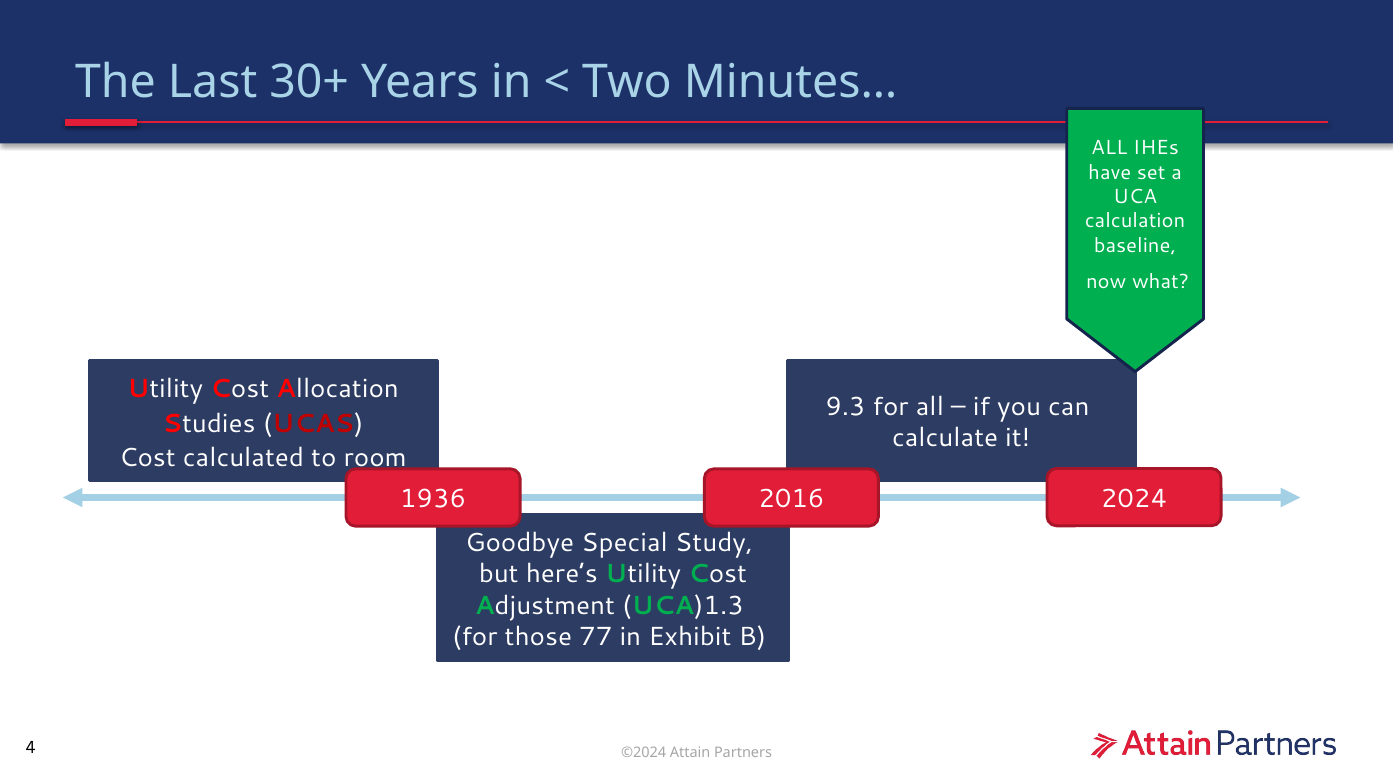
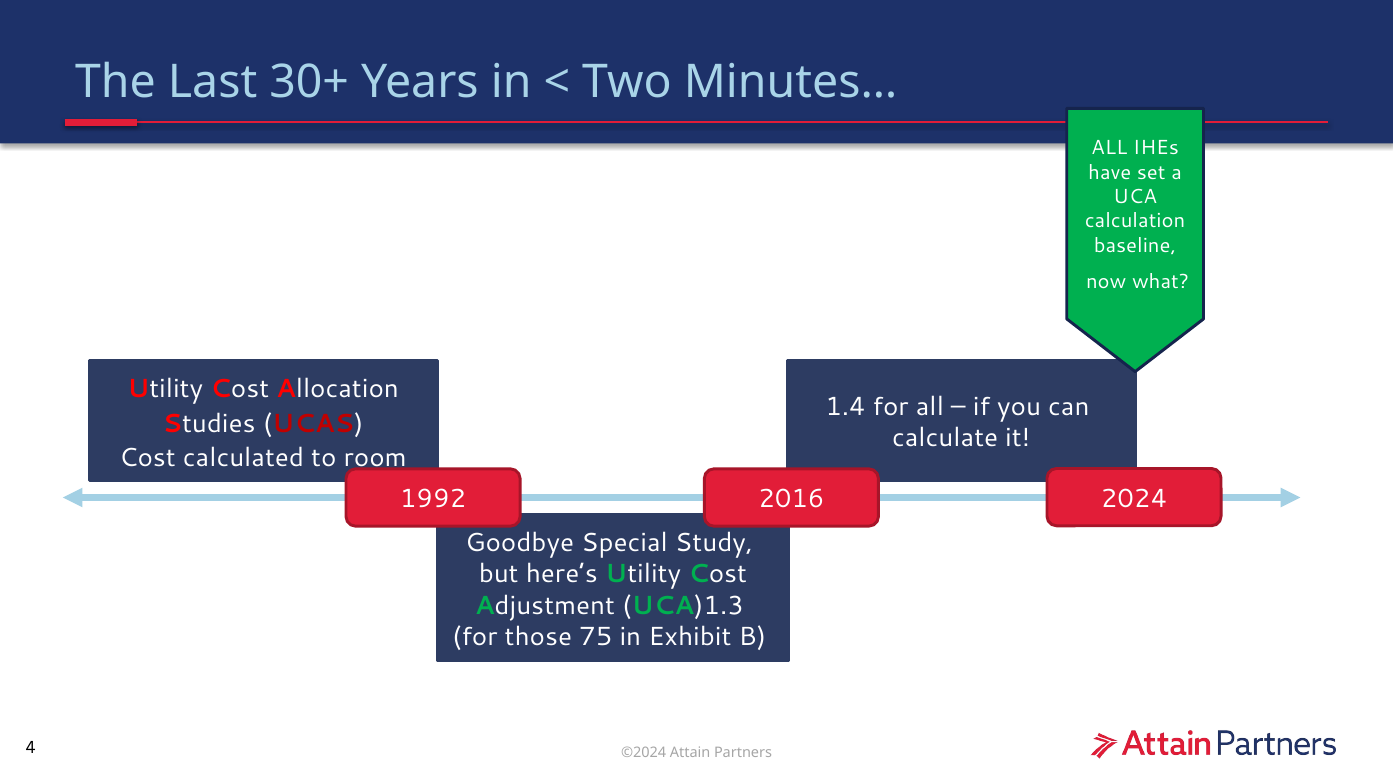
9.3: 9.3 -> 1.4 (845, 406)
1936: 1936 -> 1992 (433, 499)
77: 77 -> 75 (596, 636)
